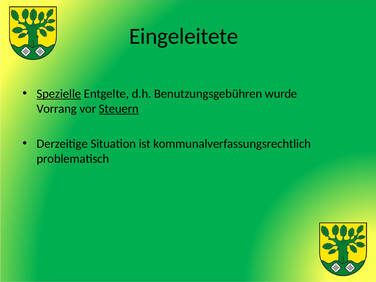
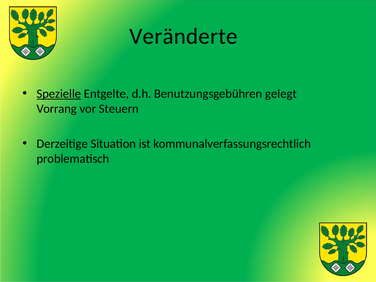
Eingeleitete: Eingeleitete -> Veränderte (184, 36)
wurde: wurde -> gelegt (281, 94)
Steuern underline: present -> none (119, 109)
